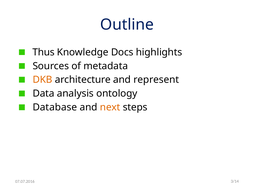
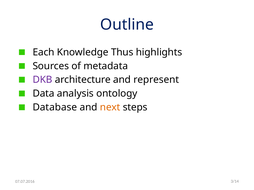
Thus: Thus -> Each (44, 52)
Docs: Docs -> Thus (122, 52)
DKB colour: orange -> purple (42, 80)
